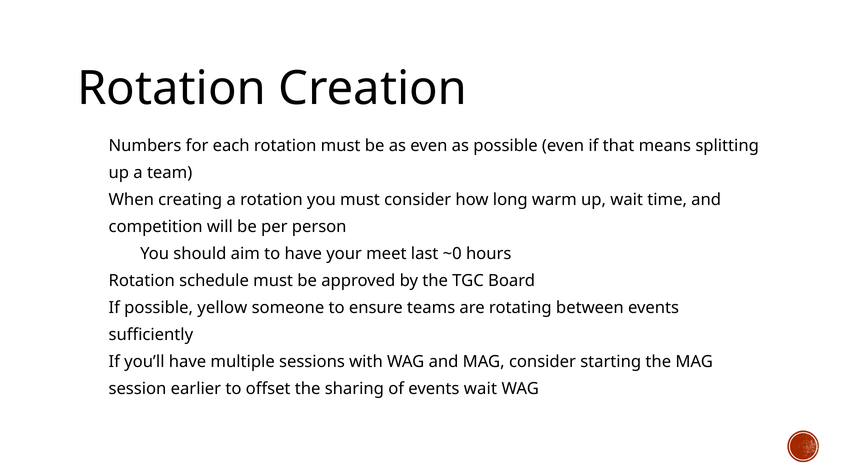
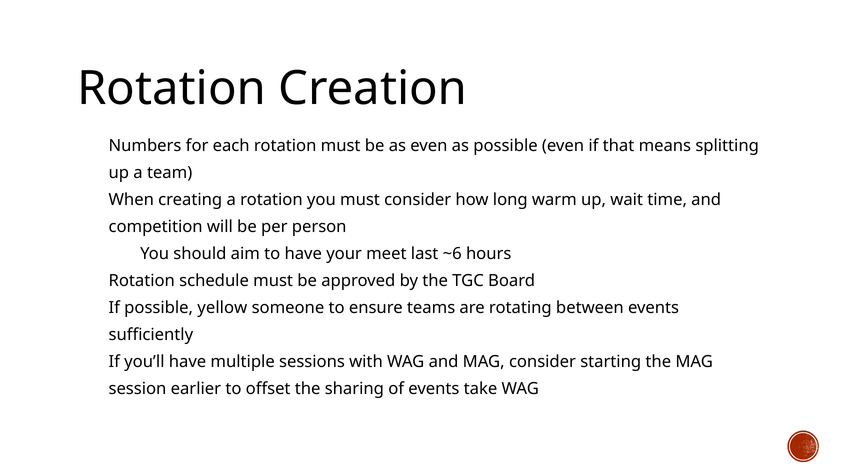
~0: ~0 -> ~6 (452, 254)
events wait: wait -> take (480, 389)
